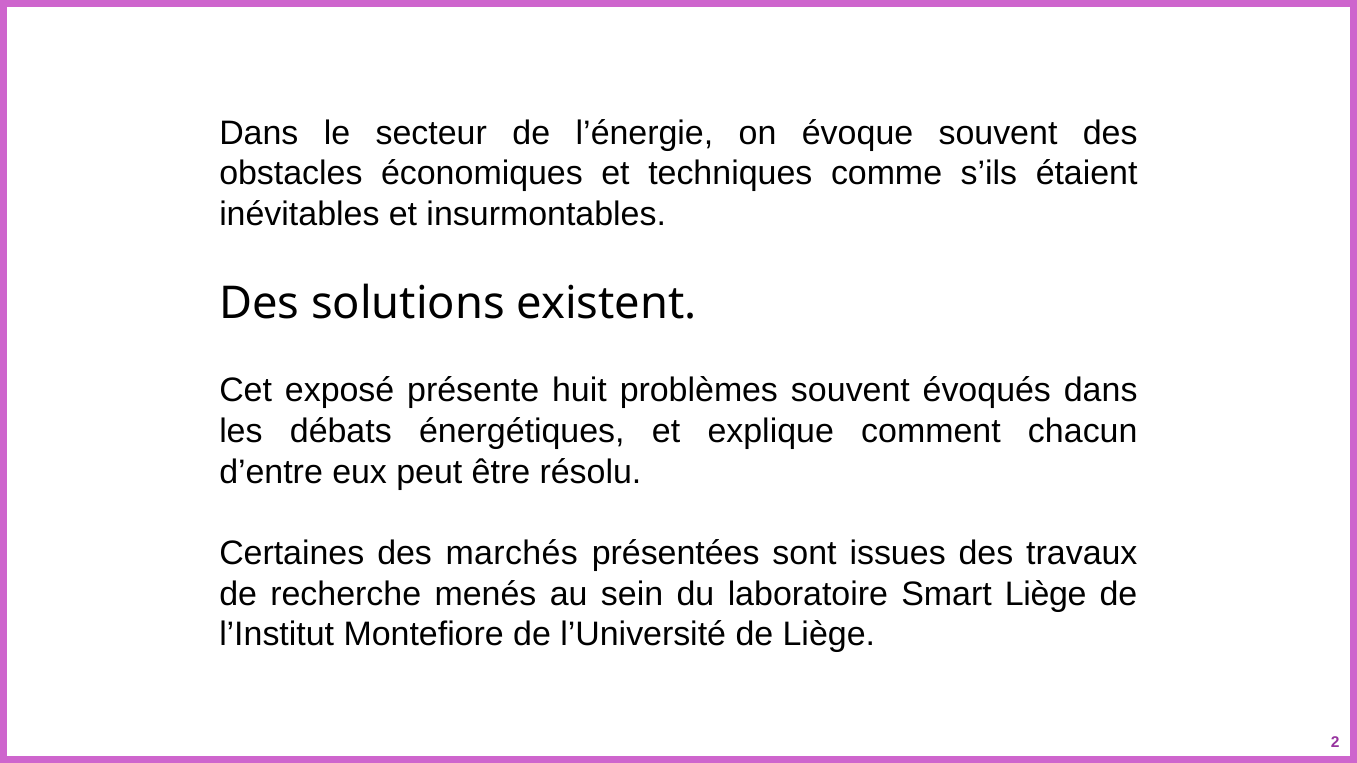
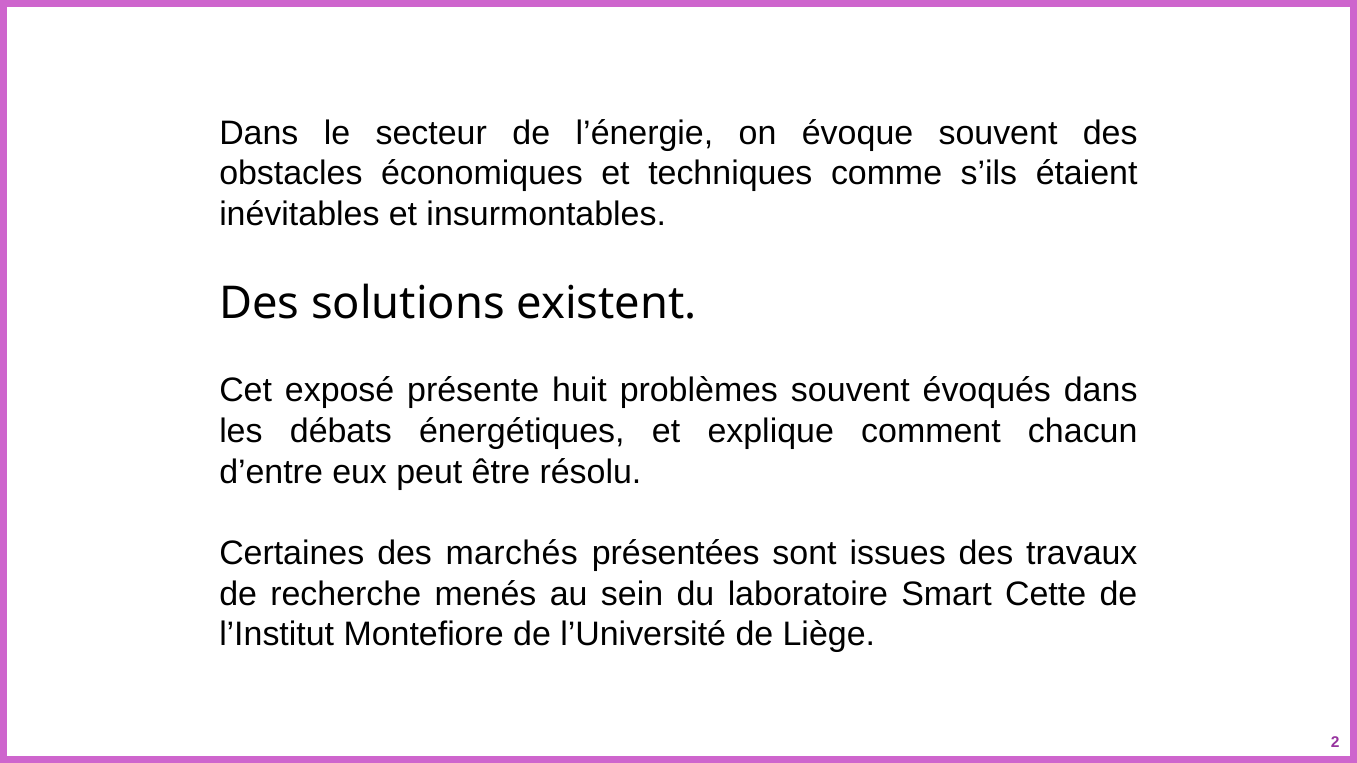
Smart Liège: Liège -> Cette (1046, 594)
